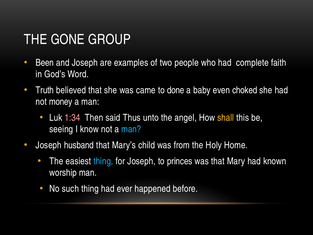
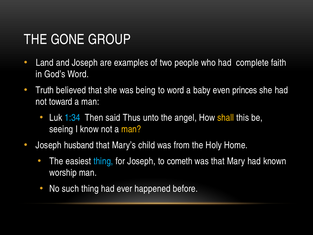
Been: Been -> Land (45, 63)
came: came -> being (146, 90)
to done: done -> word (176, 90)
choked: choked -> princes (245, 90)
money: money -> toward (61, 102)
1:34 colour: pink -> light blue (72, 118)
man colour: light blue -> yellow (131, 129)
princes: princes -> cometh (180, 161)
